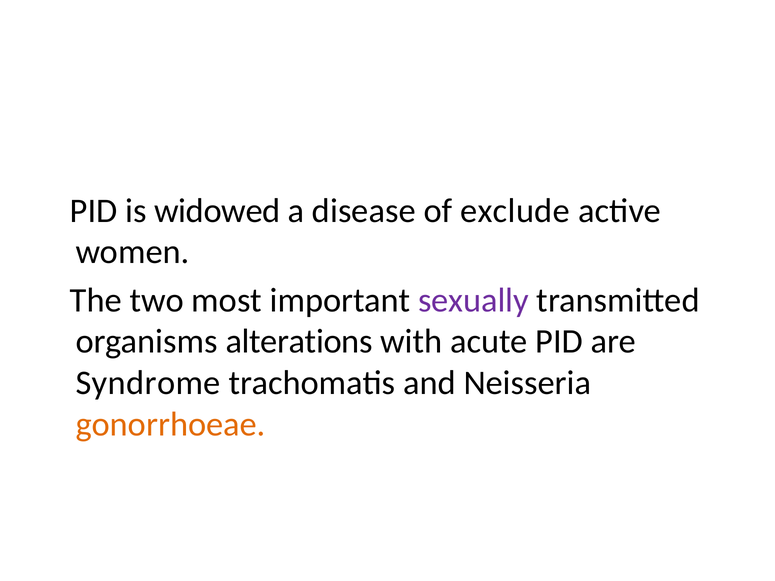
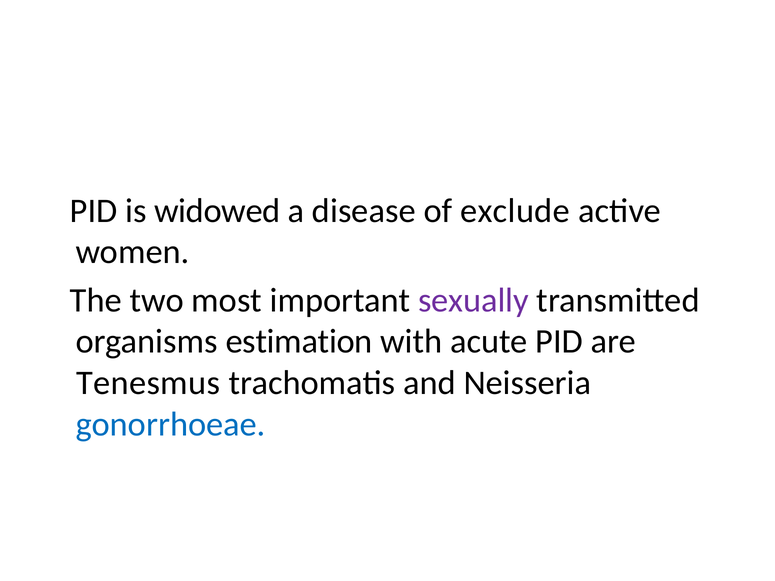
alterations: alterations -> estimation (299, 342)
Syndrome: Syndrome -> Tenesmus (148, 383)
gonorrhoeae colour: orange -> blue (171, 424)
